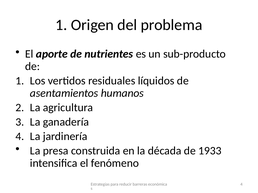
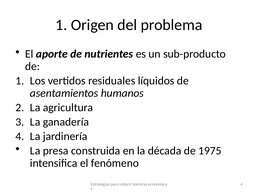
1933: 1933 -> 1975 (210, 151)
